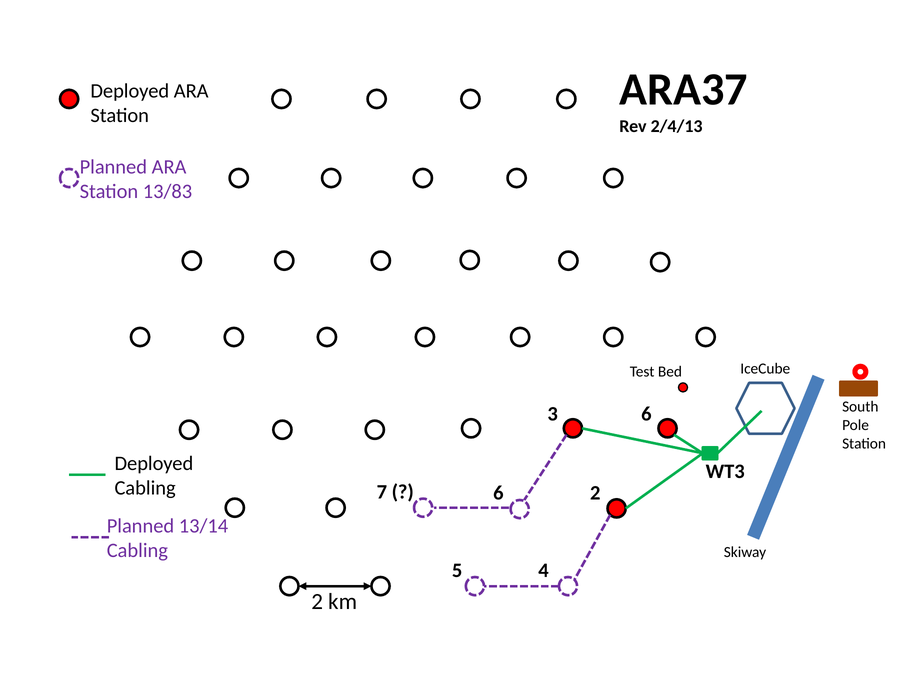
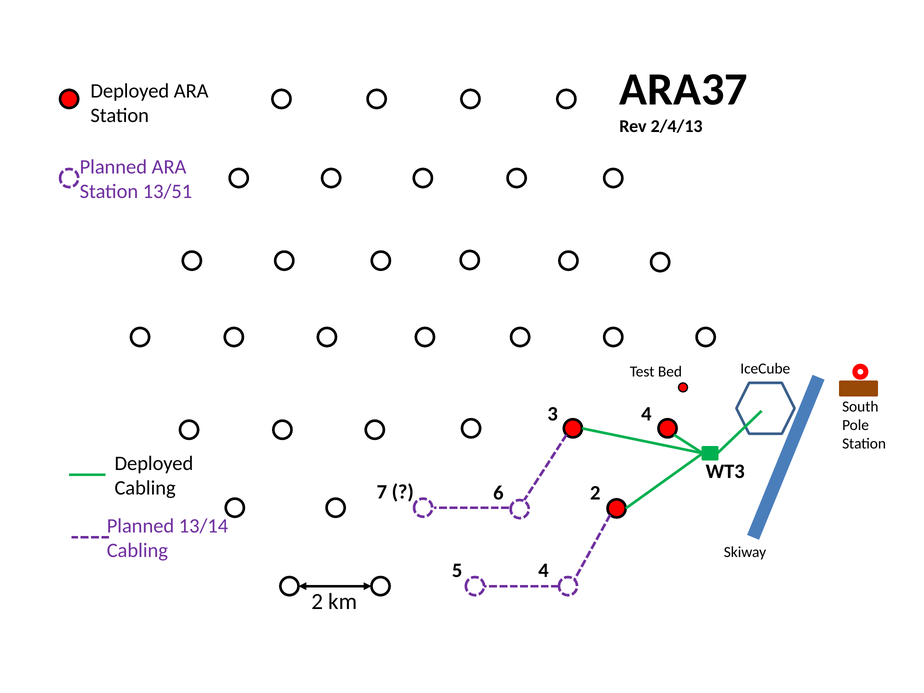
13/83: 13/83 -> 13/51 (167, 192)
3 6: 6 -> 4 (646, 414)
